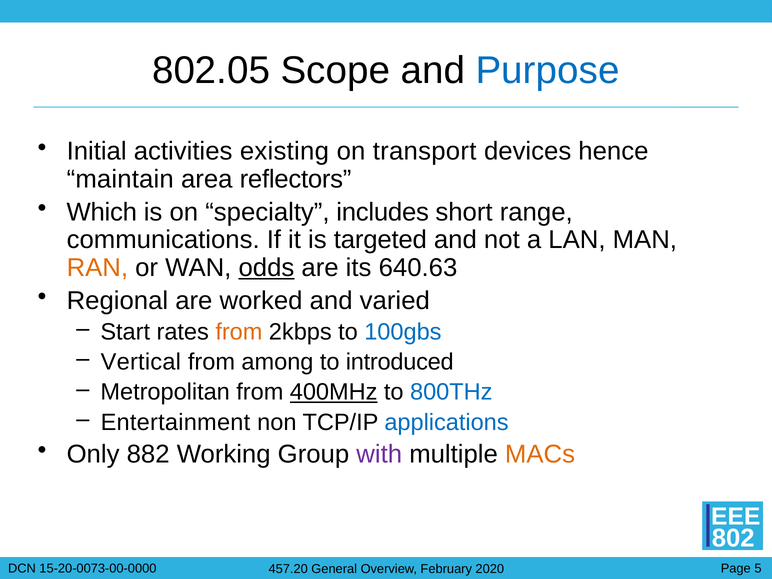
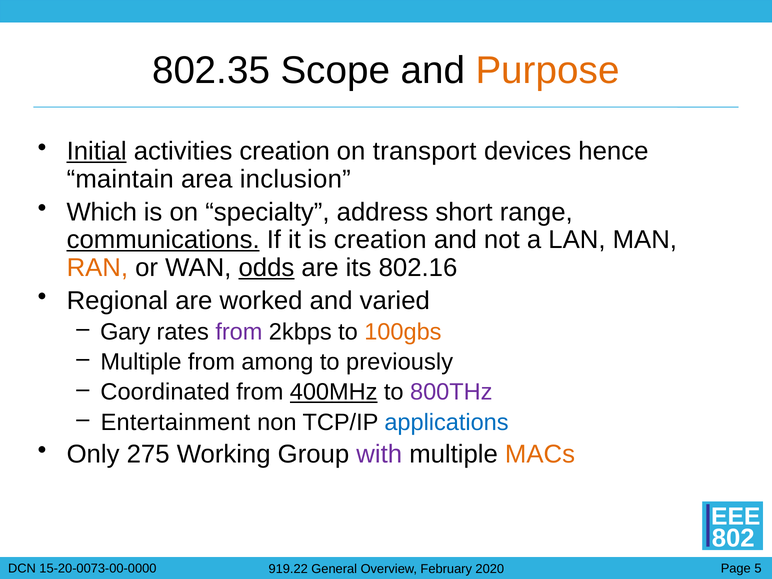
802.05: 802.05 -> 802.35 (211, 70)
Purpose colour: blue -> orange (548, 70)
Initial underline: none -> present (97, 151)
activities existing: existing -> creation (285, 151)
reflectors: reflectors -> inclusion (295, 179)
includes: includes -> address (383, 212)
communications underline: none -> present (163, 240)
is targeted: targeted -> creation (380, 240)
640.63: 640.63 -> 802.16 (418, 268)
Start: Start -> Gary (125, 332)
from colour: orange -> purple (239, 332)
100gbs colour: blue -> orange (403, 332)
Vertical: Vertical -> Multiple (141, 362)
introduced: introduced -> previously (400, 362)
Metropolitan: Metropolitan -> Coordinated (165, 392)
800THz colour: blue -> purple (451, 392)
882: 882 -> 275 (148, 454)
457.20: 457.20 -> 919.22 (288, 569)
